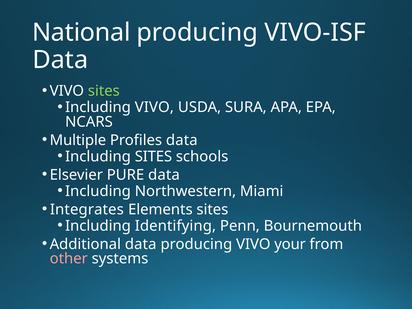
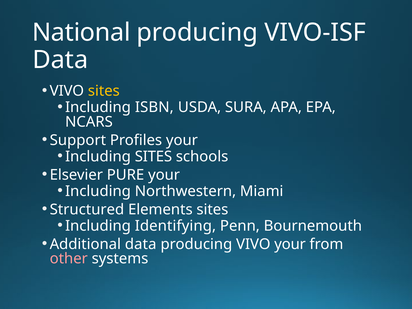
sites colour: light green -> yellow (104, 91)
Including VIVO: VIVO -> ISBN (154, 107)
Multiple: Multiple -> Support (78, 140)
Profiles data: data -> your (182, 140)
PURE data: data -> your (164, 175)
Integrates: Integrates -> Structured (87, 209)
